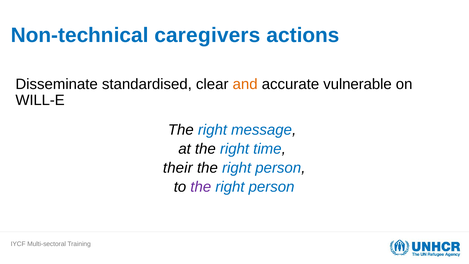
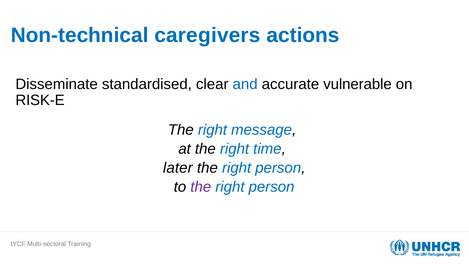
and colour: orange -> blue (245, 84)
WILL-E: WILL-E -> RISK-E (40, 100)
their: their -> later (178, 168)
